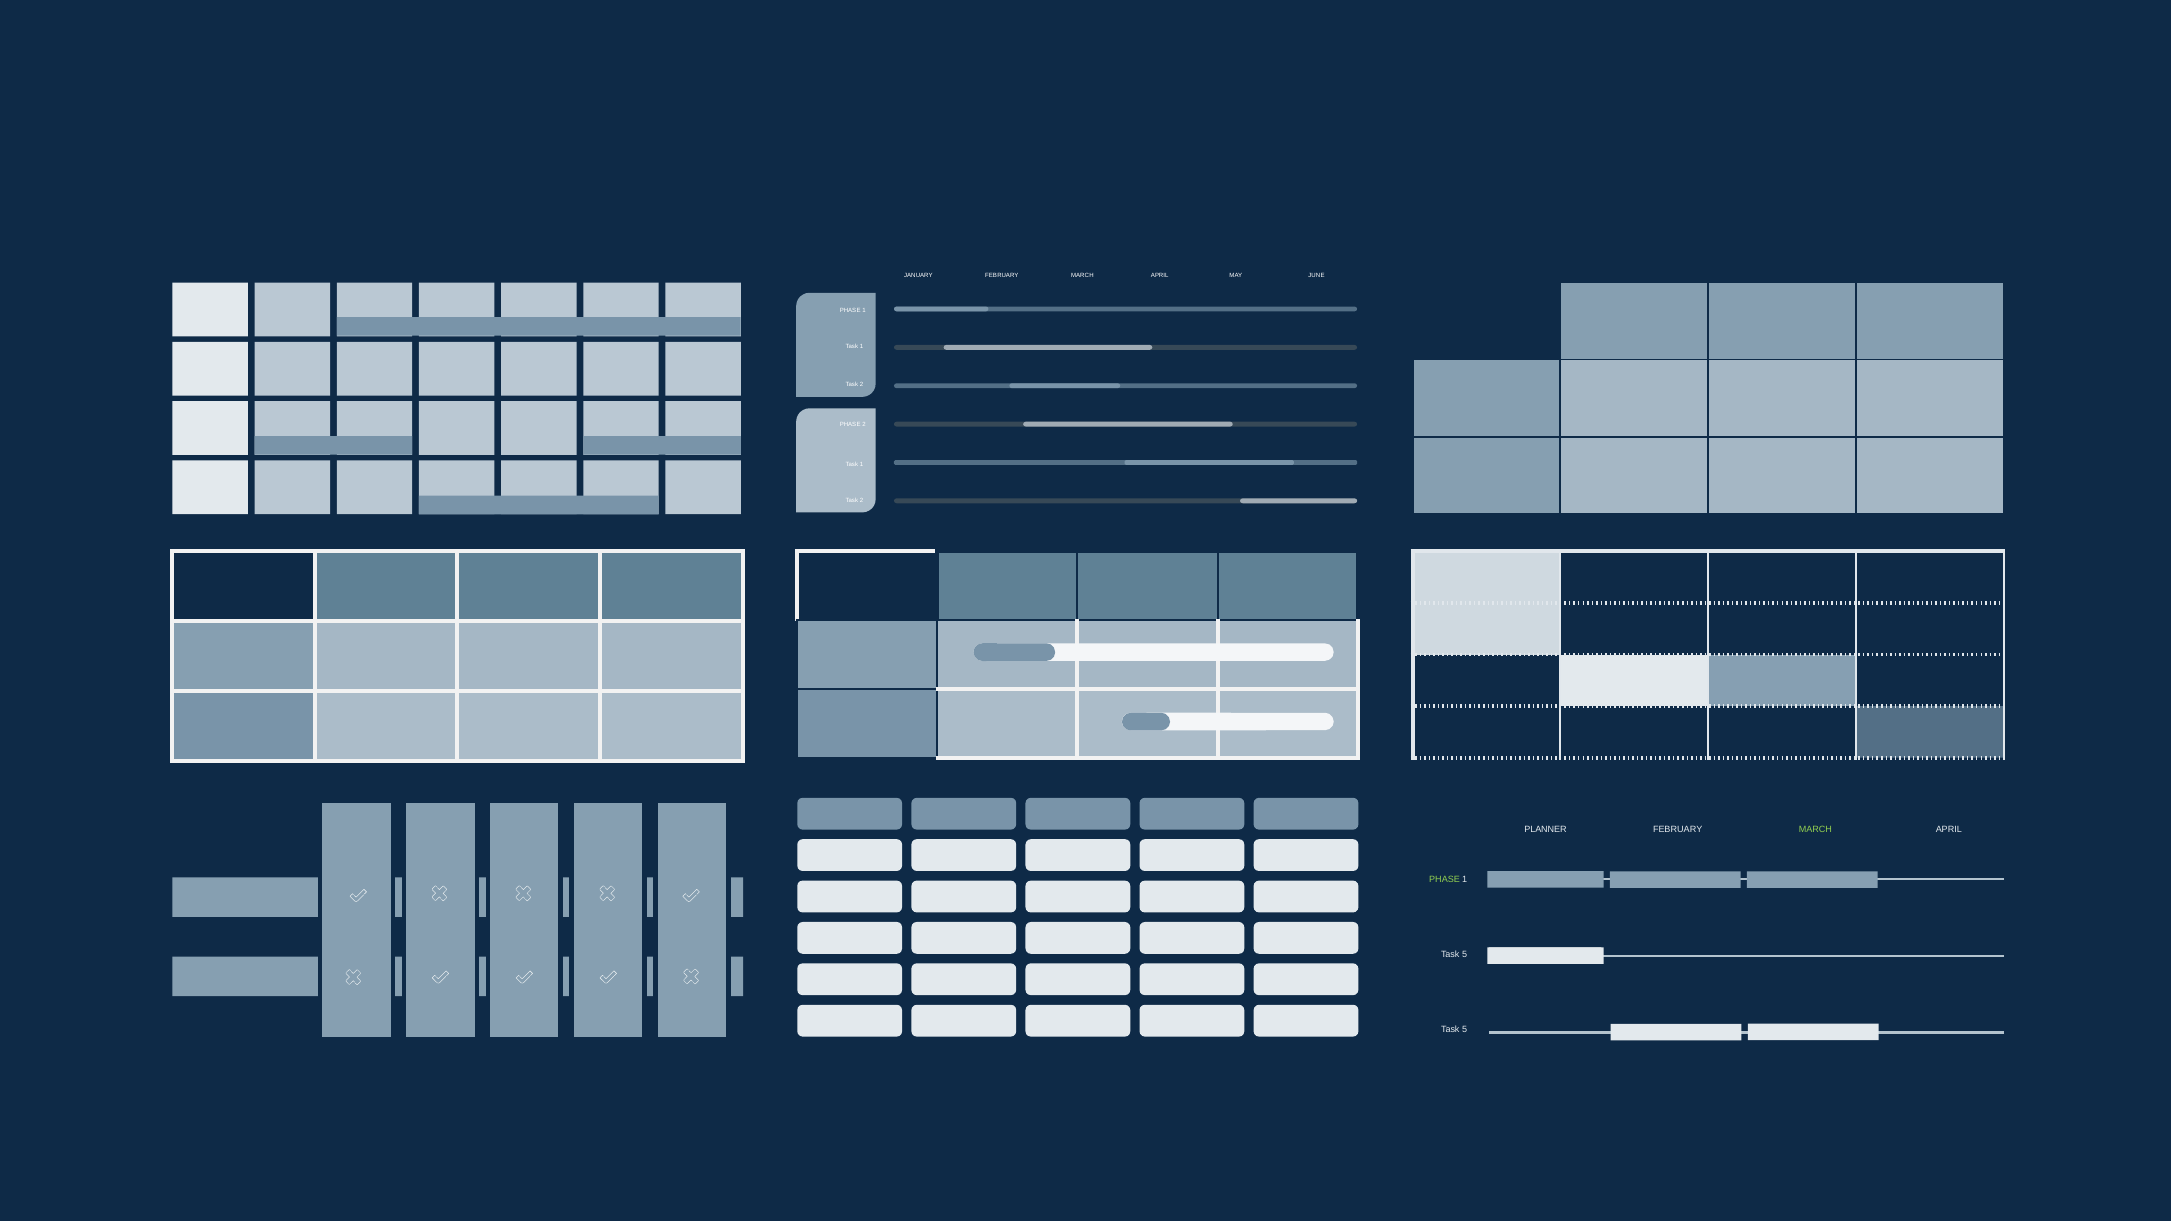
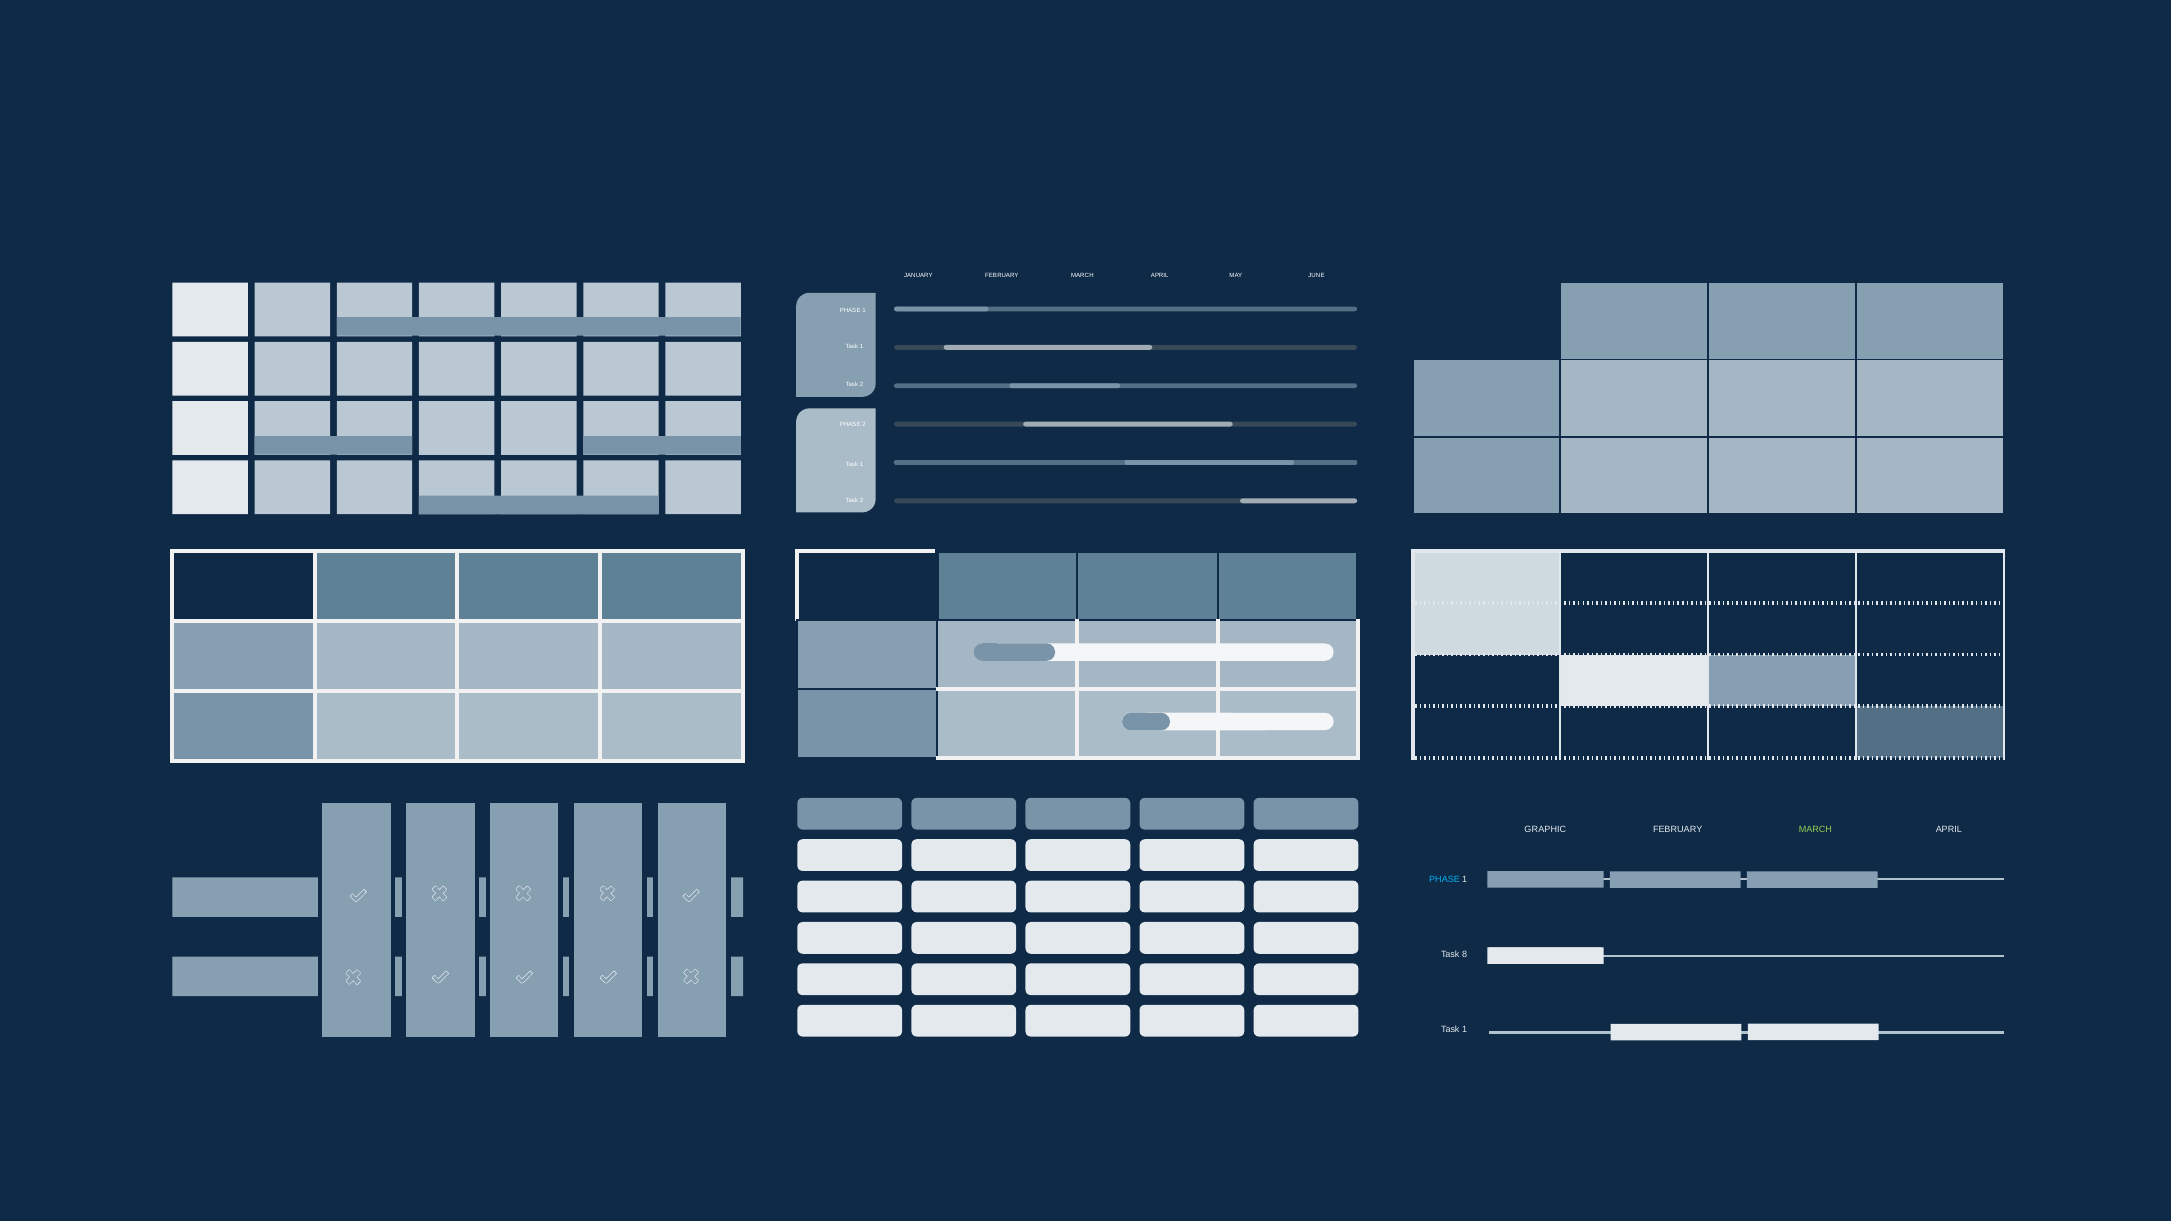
PLANNER: PLANNER -> GRAPHIC (1545, 830)
PHASE colour: light green -> light blue (1445, 880)
5: 5 -> 8 (1465, 955)
5: 5 -> 1 (1465, 1030)
